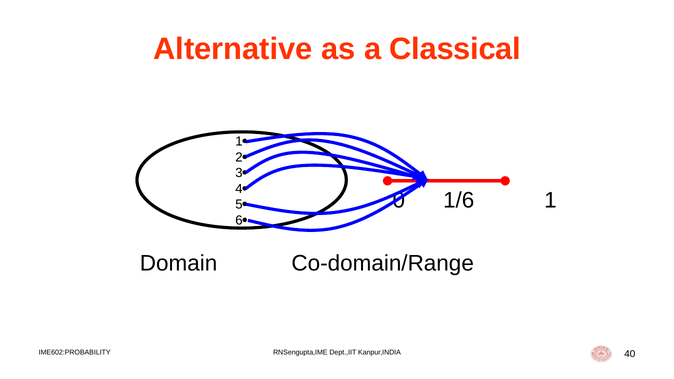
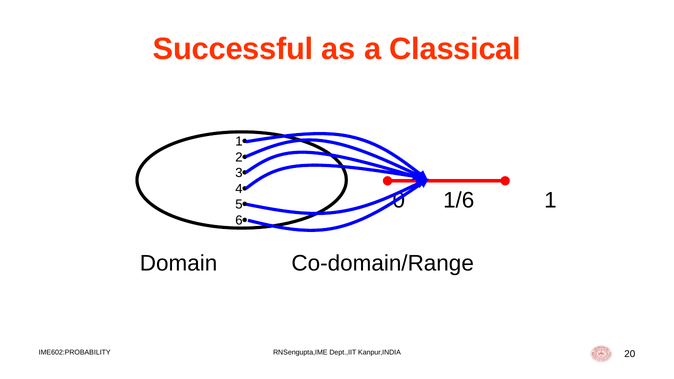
Alternative: Alternative -> Successful (233, 49)
40: 40 -> 20 (630, 354)
